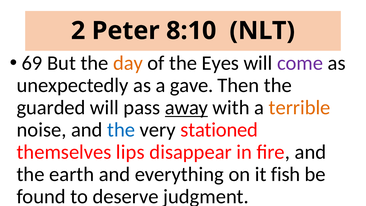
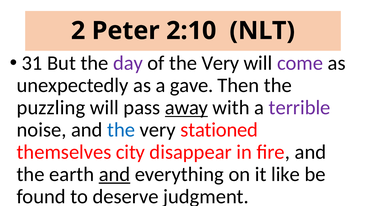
8:10: 8:10 -> 2:10 (191, 31)
69: 69 -> 31 (32, 63)
day colour: orange -> purple (128, 63)
of the Eyes: Eyes -> Very (220, 63)
guarded: guarded -> puzzling (51, 108)
terrible colour: orange -> purple (300, 108)
lips: lips -> city (131, 152)
and underline: none -> present (115, 174)
fish: fish -> like (286, 174)
